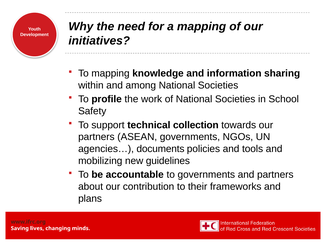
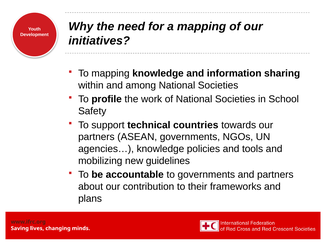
collection: collection -> countries (196, 125)
agencies… documents: documents -> knowledge (160, 149)
